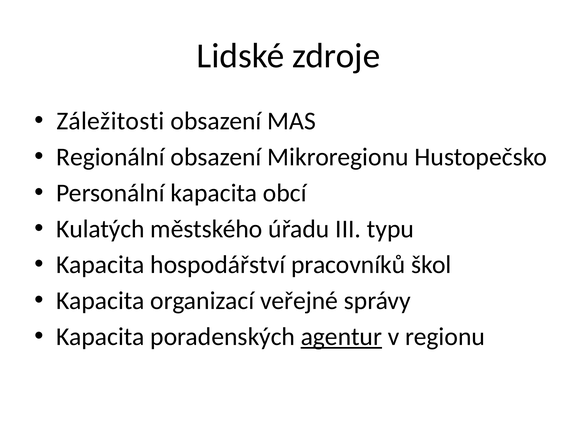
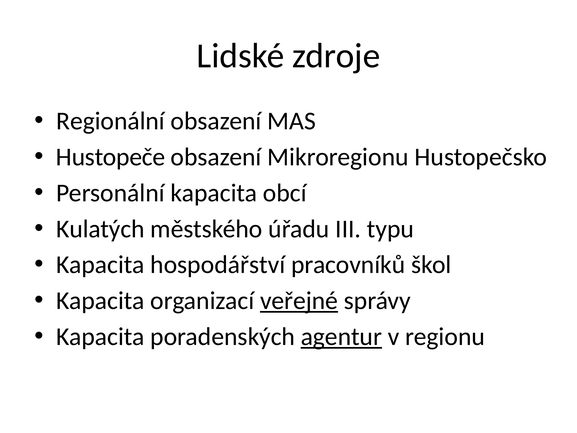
Záležitosti: Záležitosti -> Regionální (111, 121)
Regionální: Regionální -> Hustopeče (111, 157)
veřejné underline: none -> present (299, 301)
